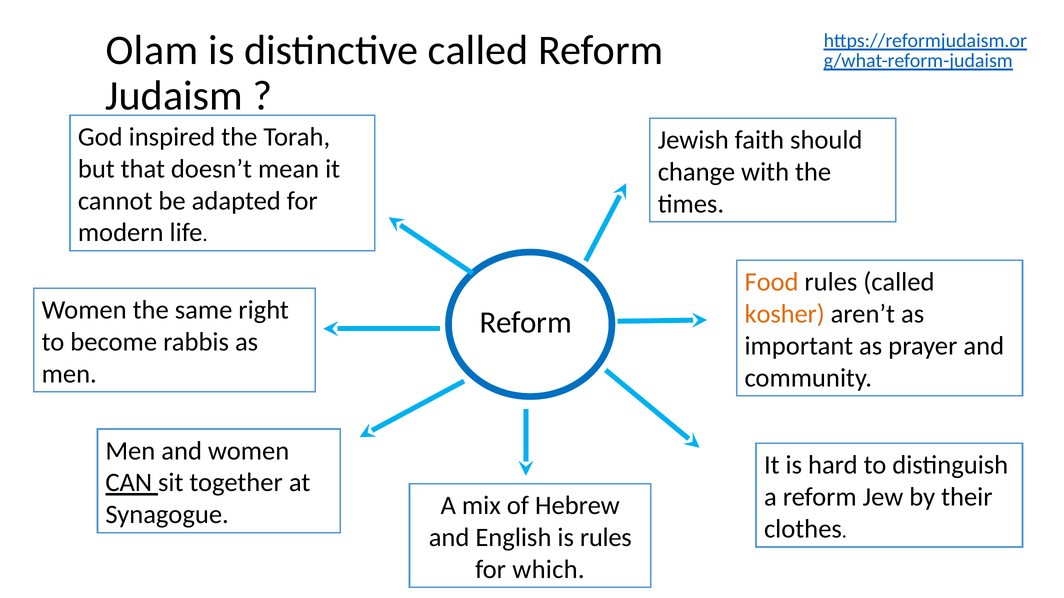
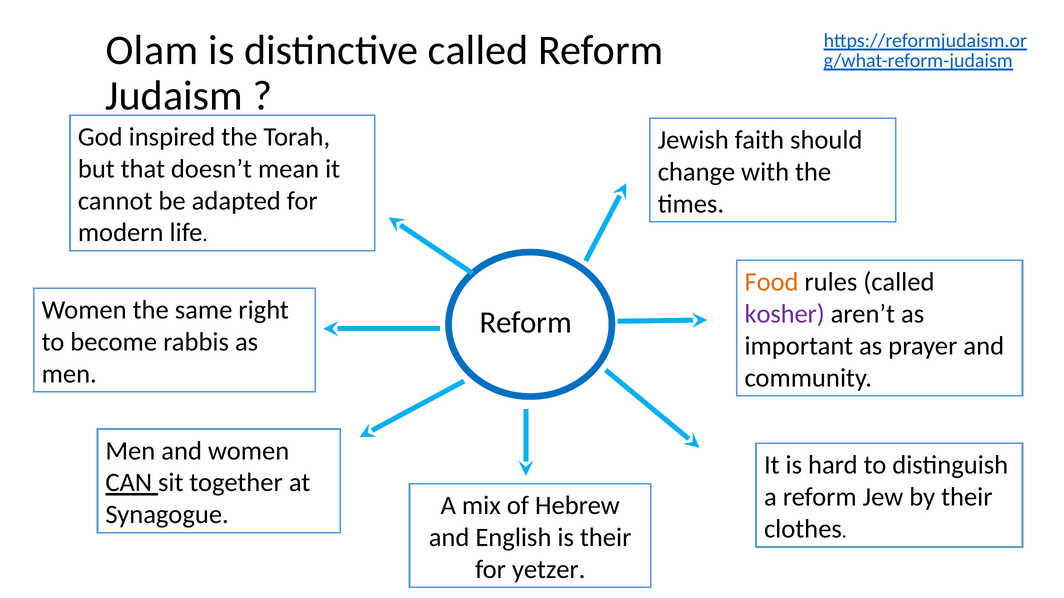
kosher colour: orange -> purple (785, 314)
is rules: rules -> their (606, 538)
which: which -> yetzer (549, 570)
